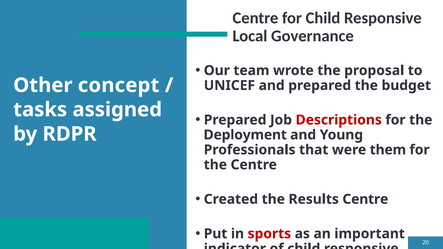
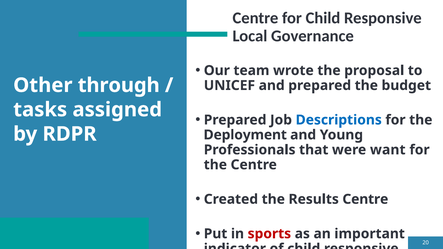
concept: concept -> through (119, 85)
Descriptions colour: red -> blue (339, 120)
them: them -> want (388, 150)
